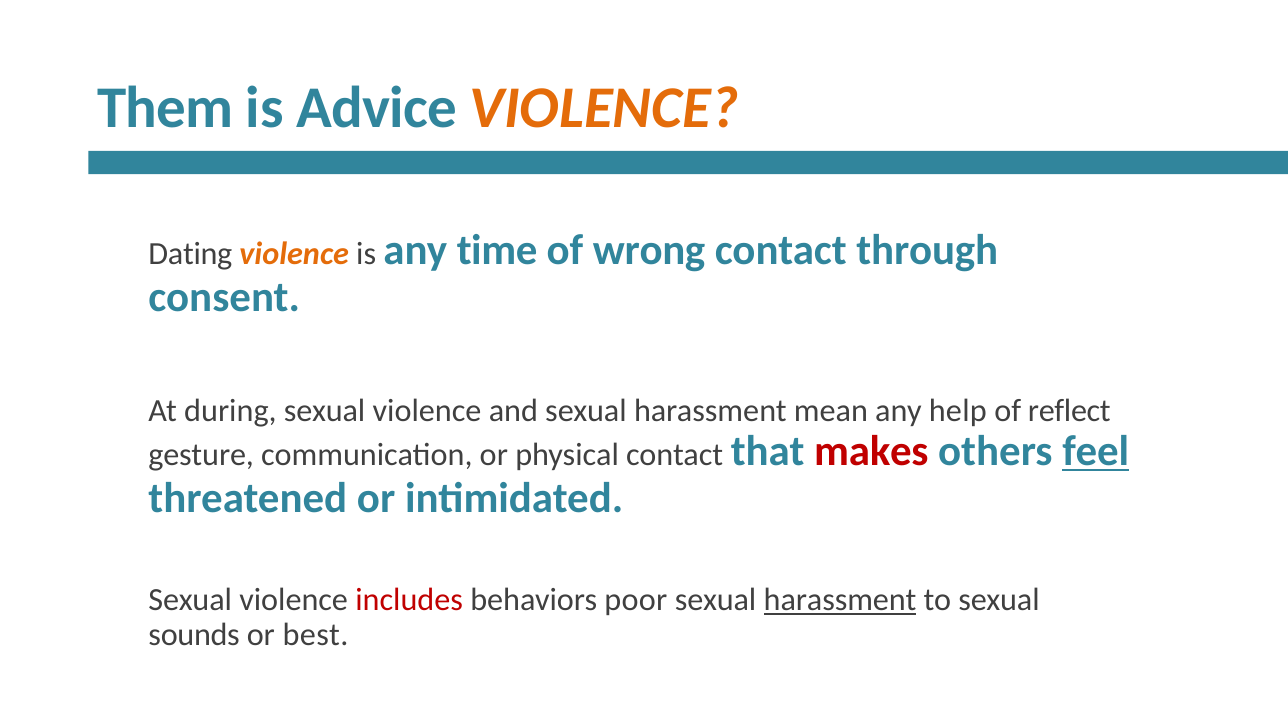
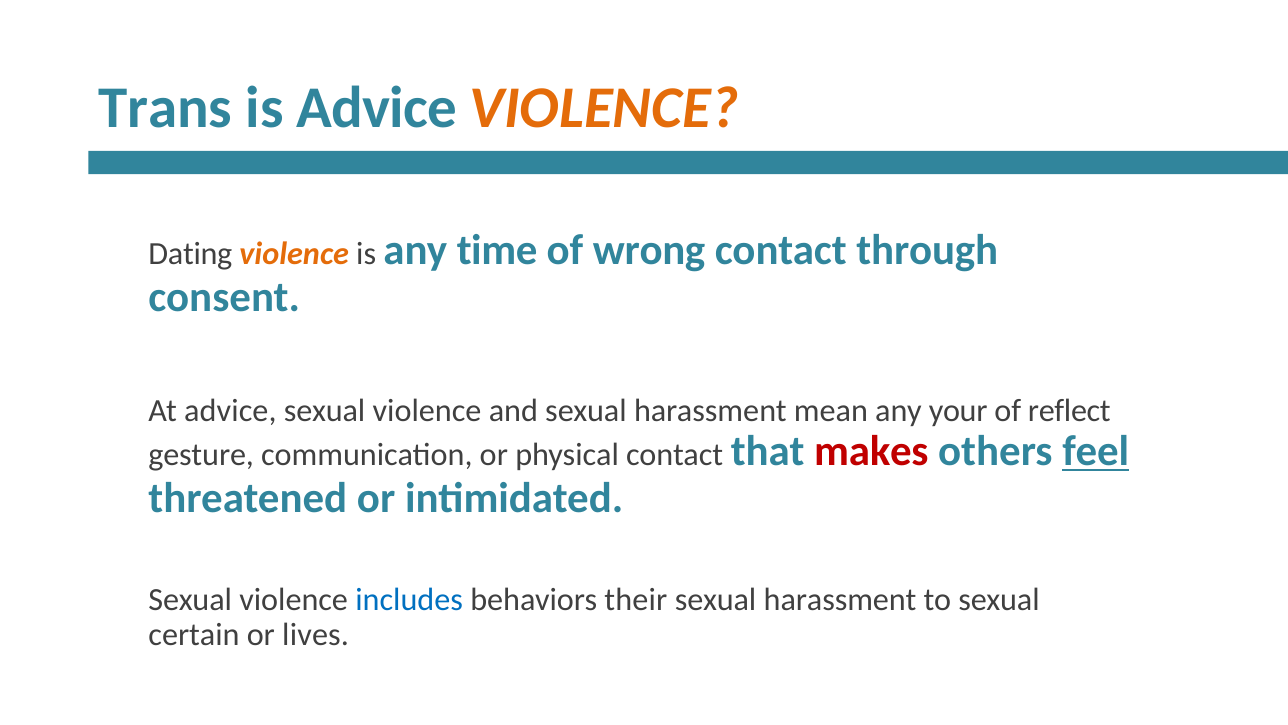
Them: Them -> Trans (165, 108)
At during: during -> advice (230, 411)
help: help -> your (958, 411)
includes colour: red -> blue (409, 600)
poor: poor -> their (636, 600)
harassment underline: present -> none (840, 600)
sounds: sounds -> certain (194, 635)
best: best -> lives (316, 635)
